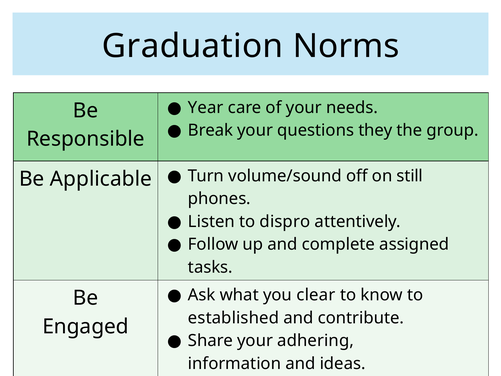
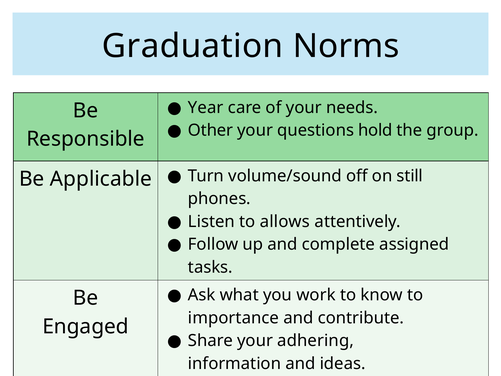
Break: Break -> Other (210, 130)
they: they -> hold (375, 130)
dispro: dispro -> allows (285, 221)
clear: clear -> work (316, 295)
established: established -> importance (234, 318)
